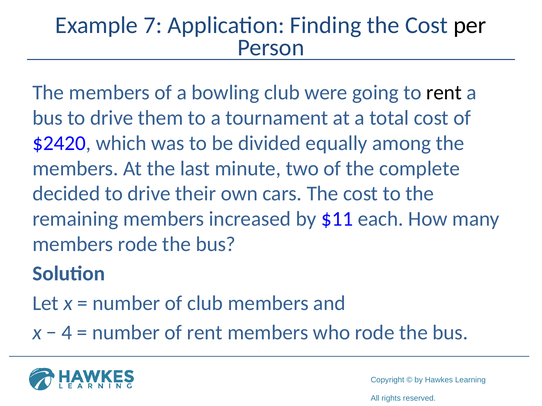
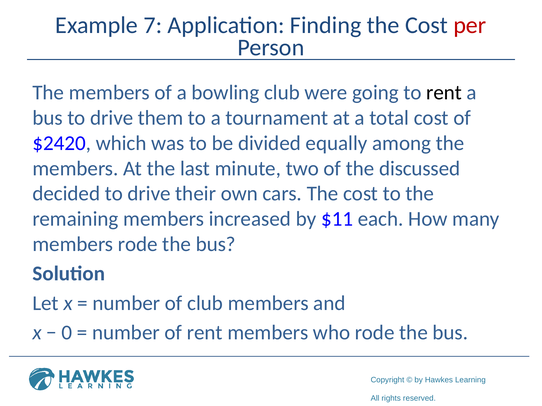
per colour: black -> red (470, 25)
complete: complete -> discussed (420, 169)
4: 4 -> 0 (67, 333)
